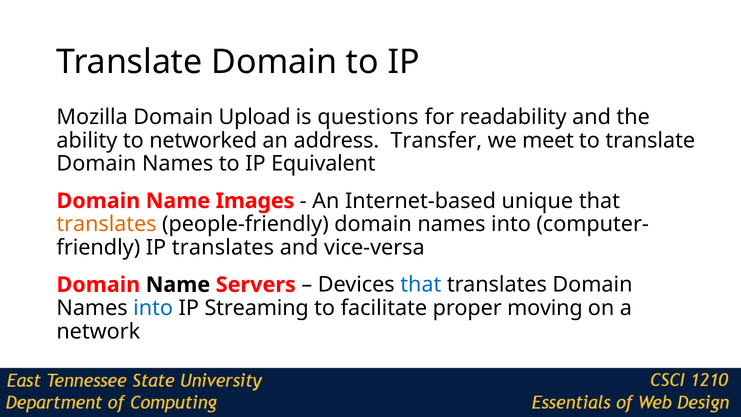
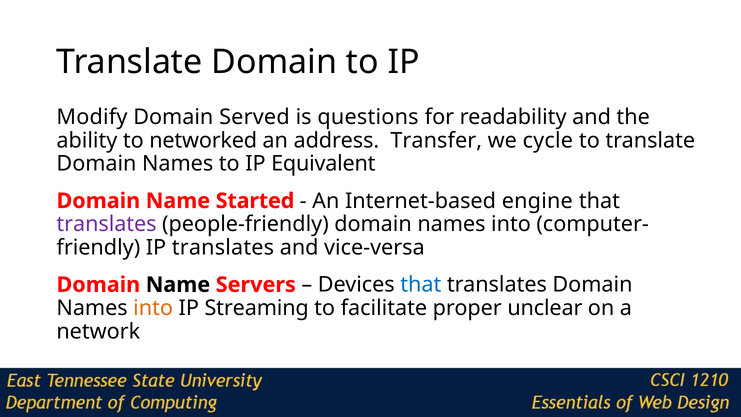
Mozilla: Mozilla -> Modify (92, 117)
Upload: Upload -> Served (254, 117)
meet: meet -> cycle (548, 140)
Images: Images -> Started (255, 201)
unique: unique -> engine (537, 201)
translates colour: orange -> purple (107, 224)
into colour: blue -> orange (153, 308)
moving: moving -> unclear (545, 308)
